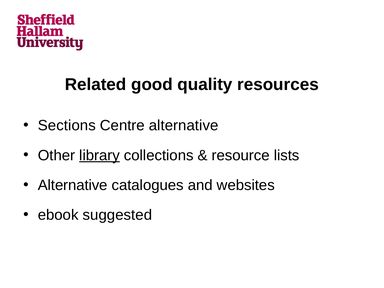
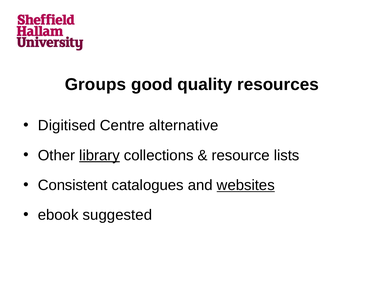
Related: Related -> Groups (95, 85)
Sections: Sections -> Digitised (67, 126)
Alternative: Alternative -> Consistent (73, 185)
websites underline: none -> present (246, 185)
